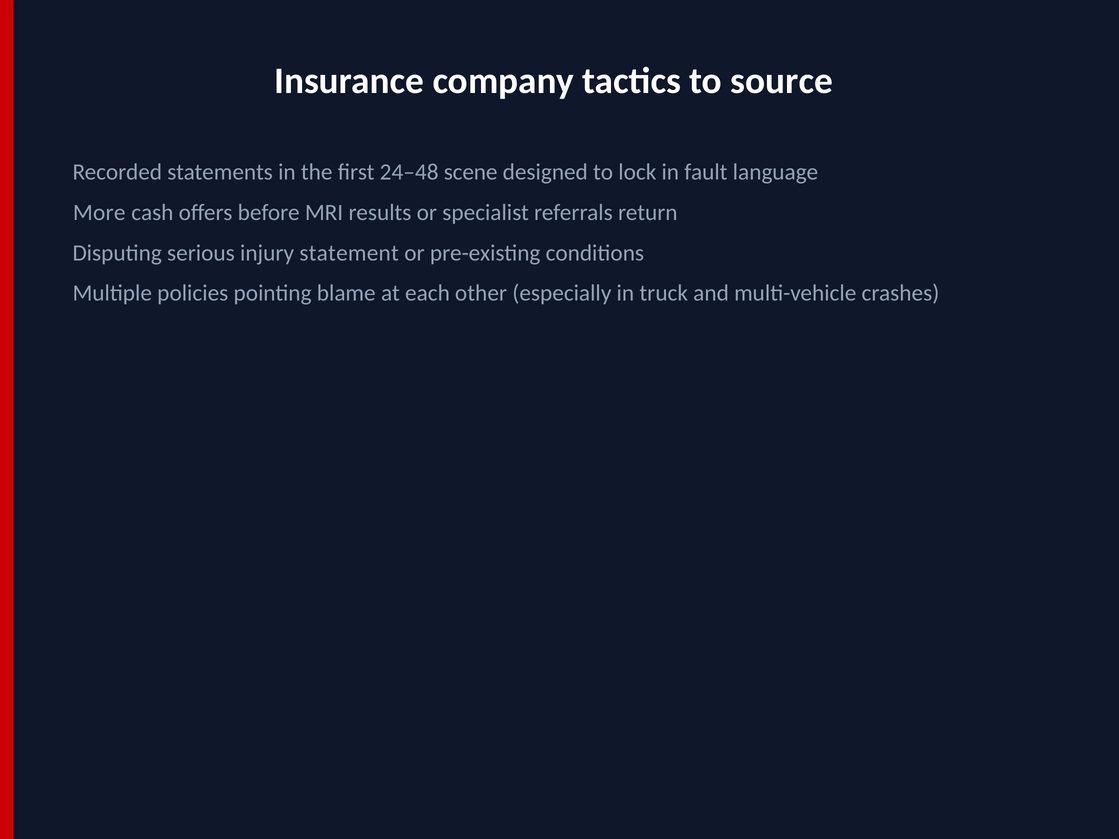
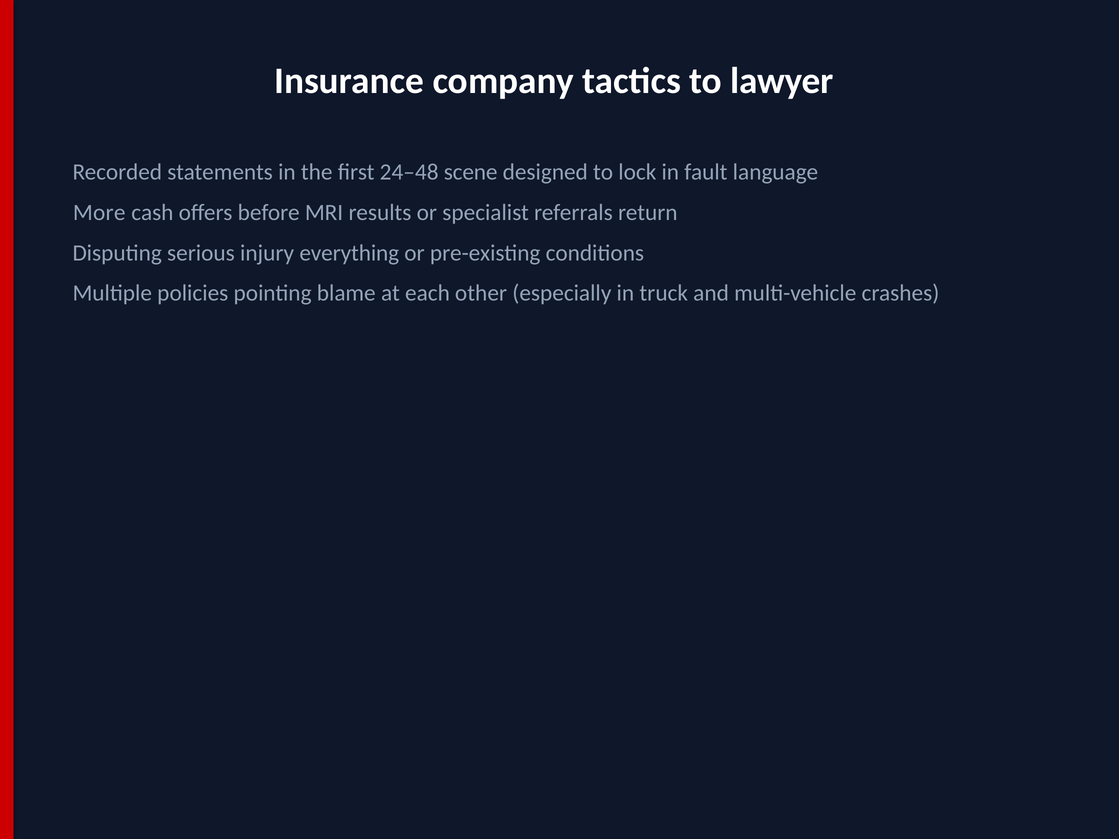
source: source -> lawyer (782, 81)
statement: statement -> everything (349, 253)
